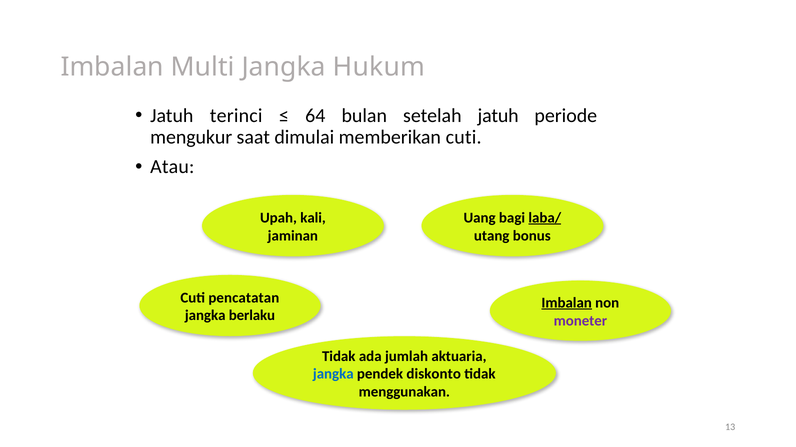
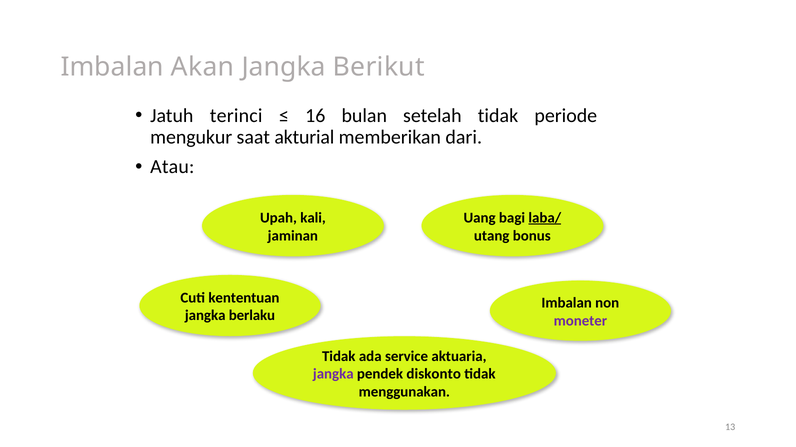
Multi: Multi -> Akan (203, 67)
Hukum: Hukum -> Berikut (379, 67)
64: 64 -> 16 (315, 116)
setelah jatuh: jatuh -> tidak (498, 116)
dimulai: dimulai -> akturial (304, 137)
memberikan cuti: cuti -> dari (464, 137)
pencatatan: pencatatan -> kententuan (244, 298)
Imbalan underline: present -> none (567, 303)
jumlah: jumlah -> service (407, 357)
jangka colour: blue -> purple (333, 375)
